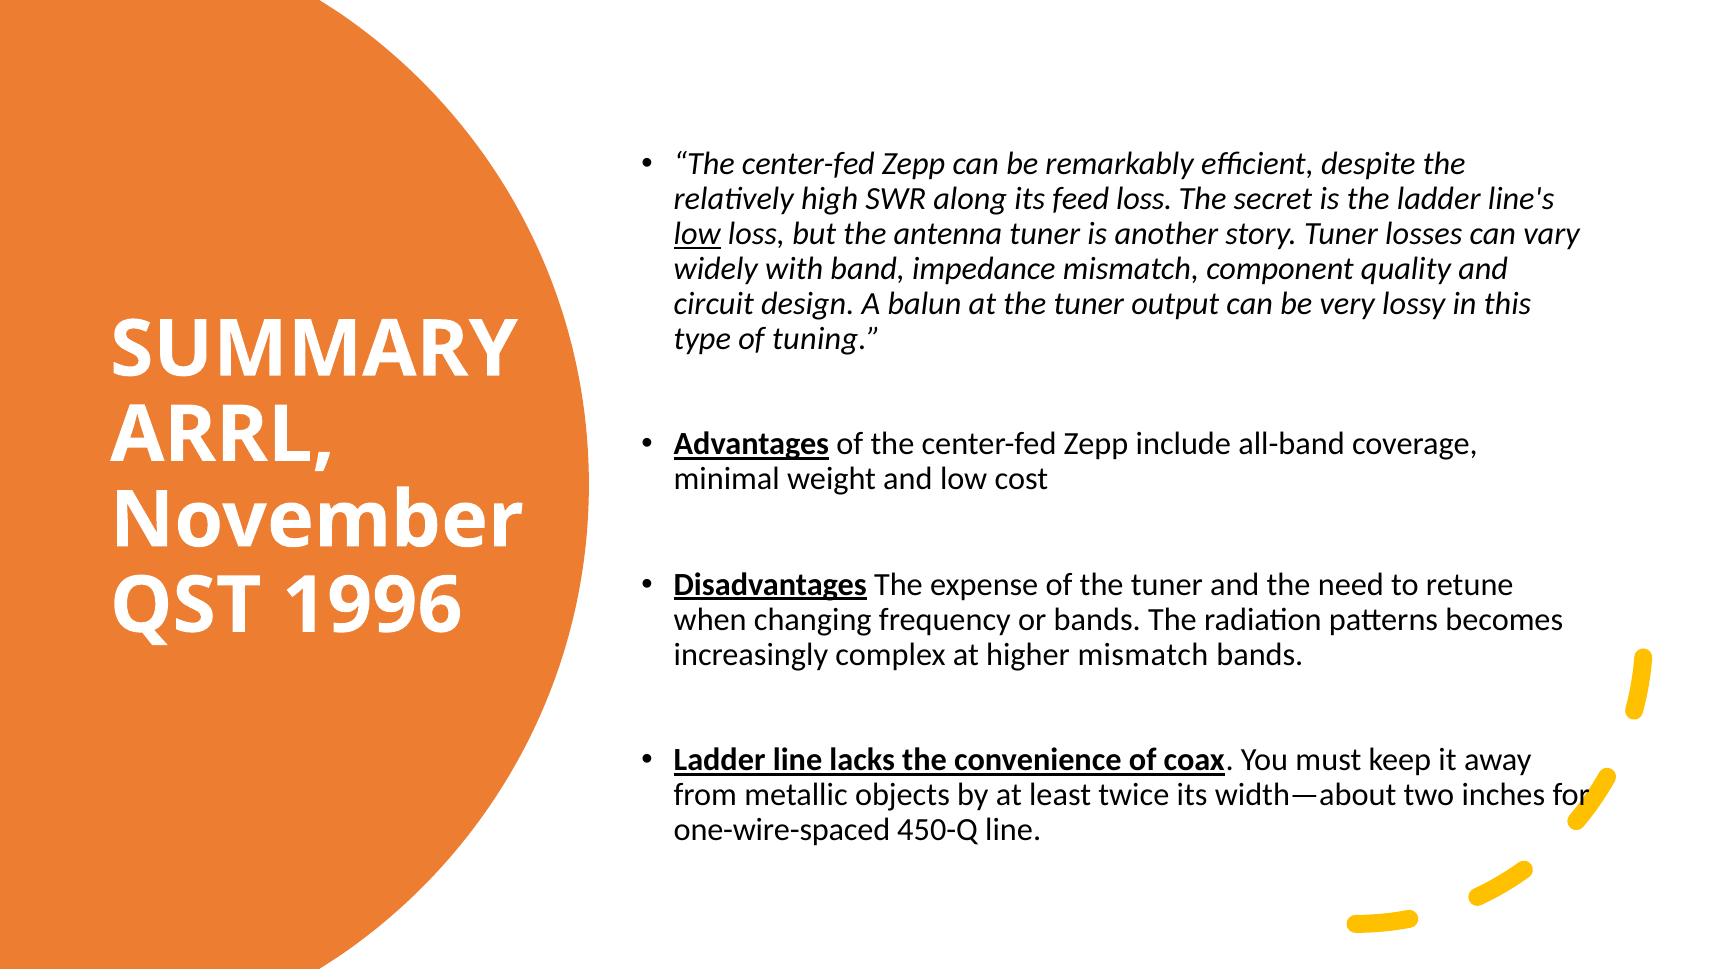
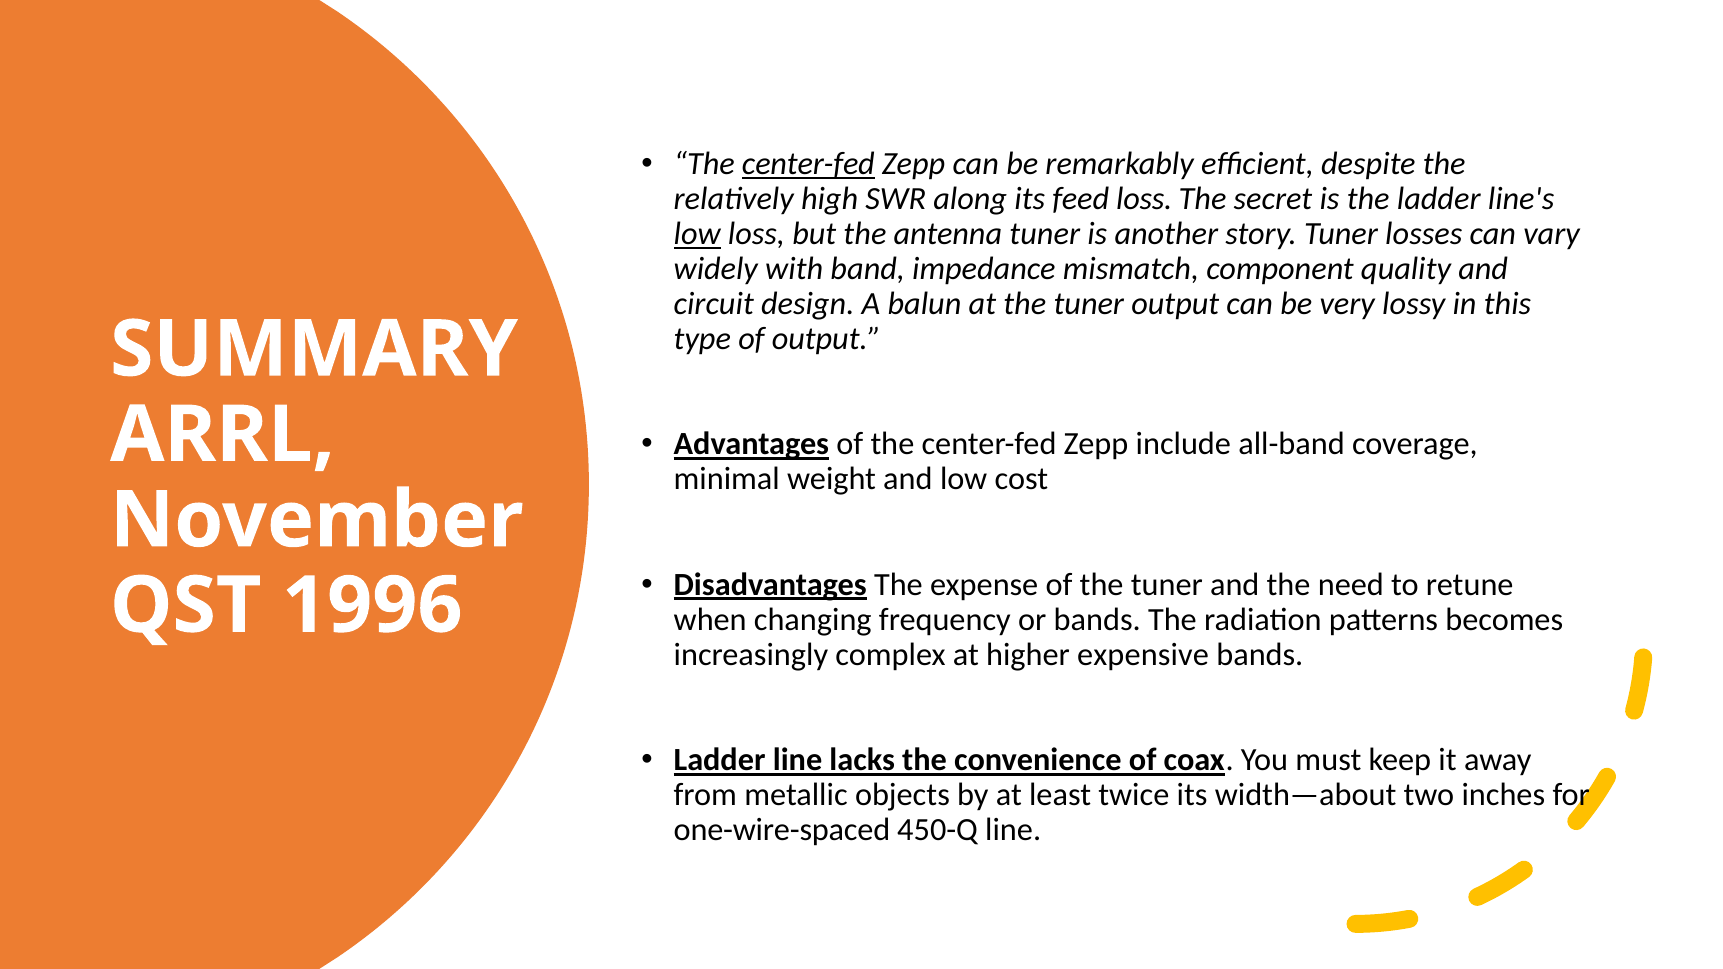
center-fed underline: none -> present (808, 164)
of tuning: tuning -> output (826, 338)
higher mismatch: mismatch -> expensive (1143, 655)
